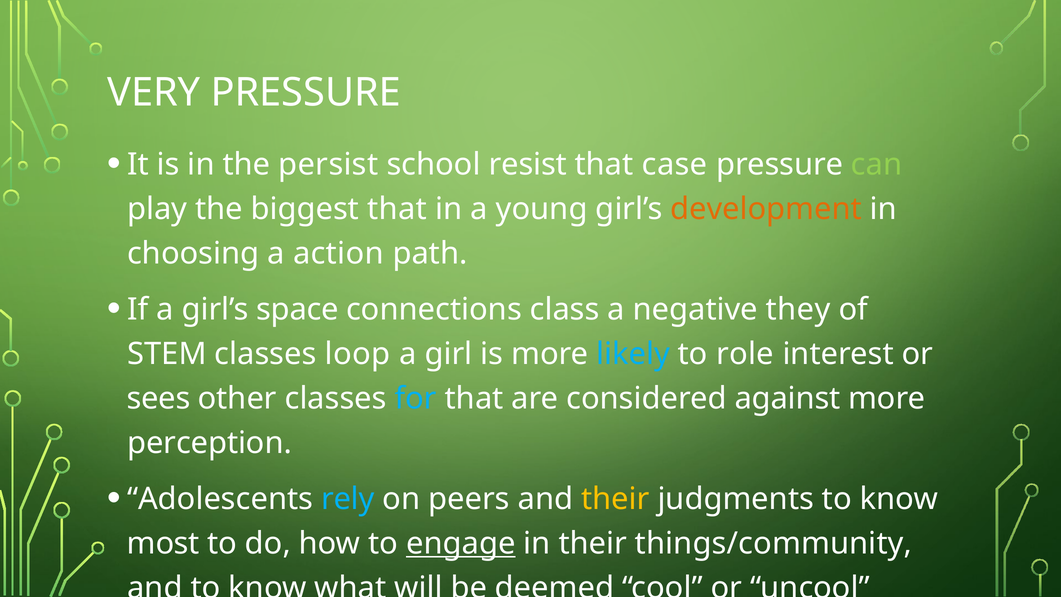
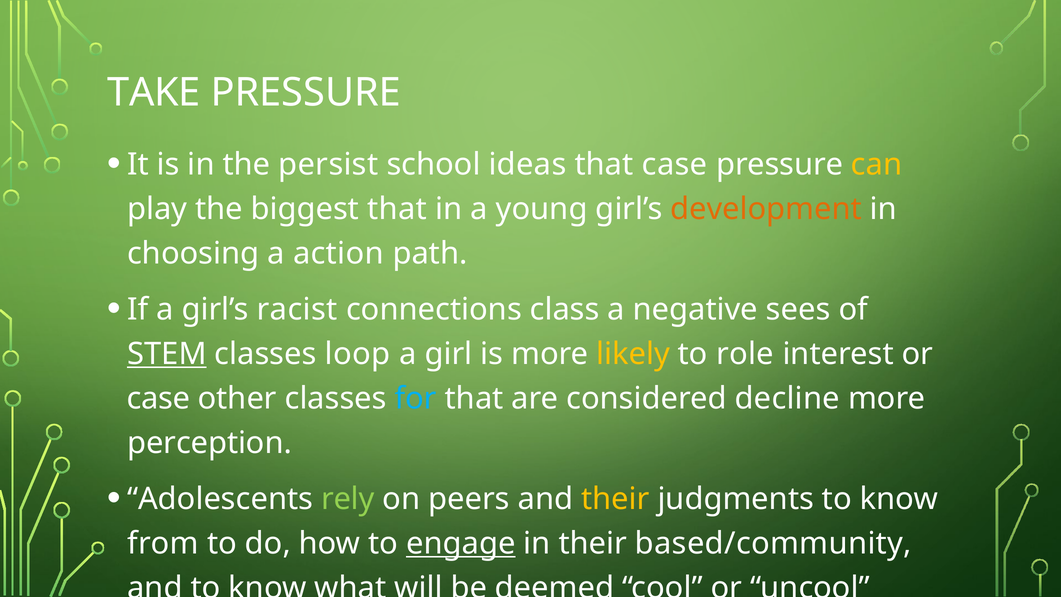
VERY: VERY -> TAKE (154, 93)
resist: resist -> ideas (528, 165)
can colour: light green -> yellow (877, 165)
space: space -> racist (297, 309)
they: they -> sees (798, 309)
STEM underline: none -> present (167, 354)
likely colour: light blue -> yellow (633, 354)
sees: sees -> case (159, 398)
against: against -> decline (787, 398)
rely colour: light blue -> light green (348, 499)
most: most -> from (163, 543)
things/community: things/community -> based/community (773, 543)
